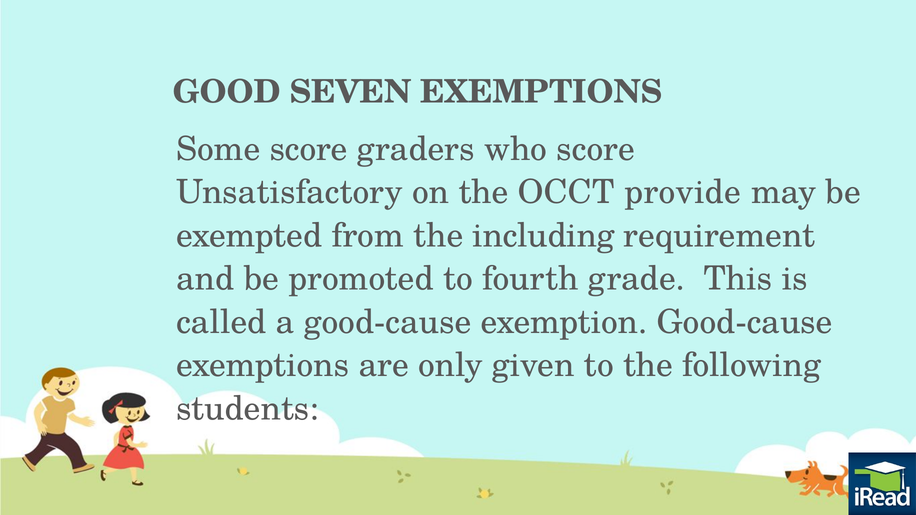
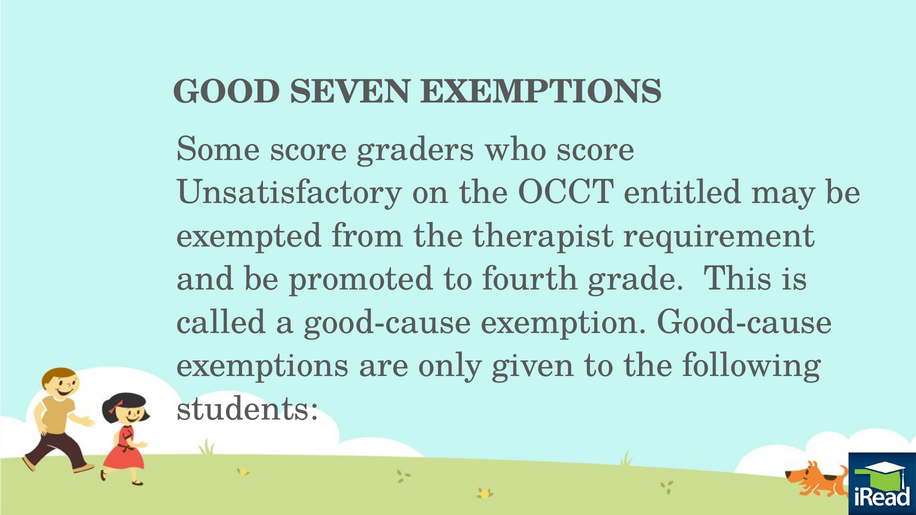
provide: provide -> entitled (683, 193)
including: including -> therapist (543, 236)
